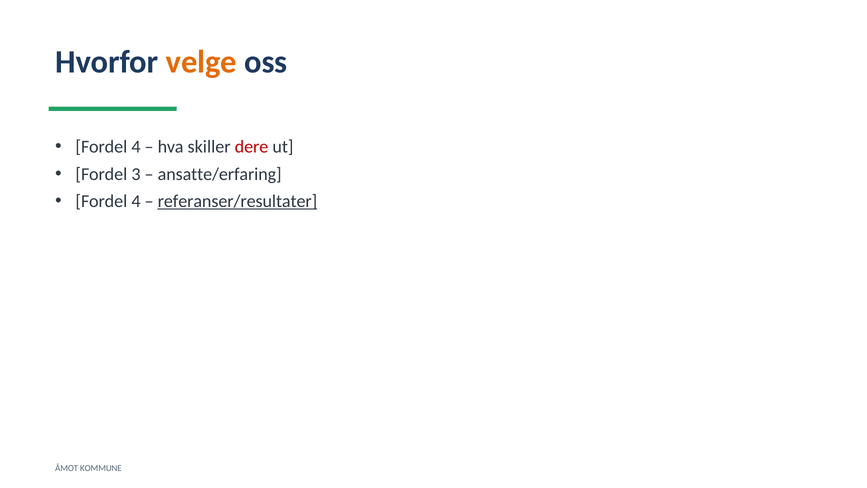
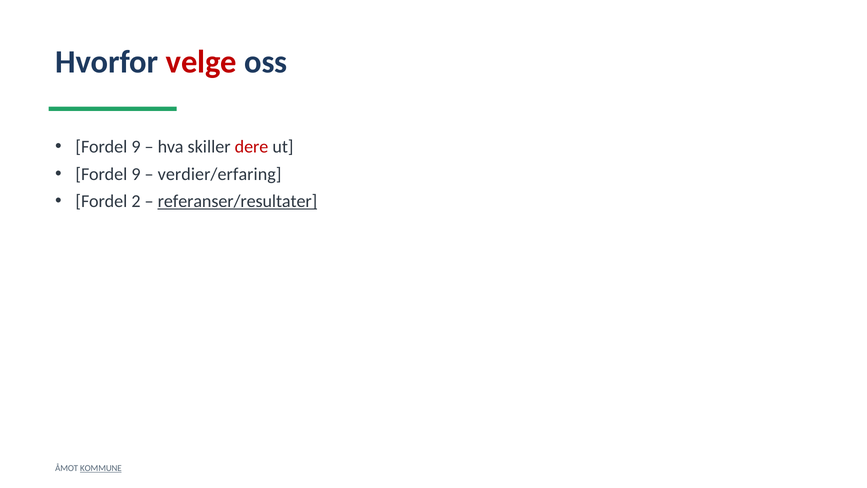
velge colour: orange -> red (201, 62)
4: 4 -> 9 (136, 147)
3: 3 -> 9 (136, 174)
ansatte/erfaring: ansatte/erfaring -> verdier/erfaring (220, 174)
4: 4 -> 2 (136, 201)
KOMMUNE underline: none -> present (101, 468)
